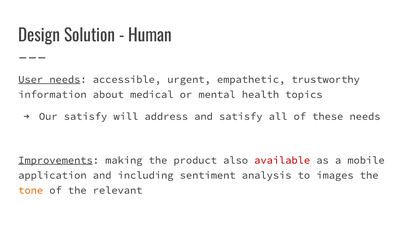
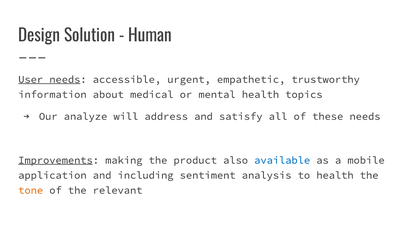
Our satisfy: satisfy -> analyze (86, 116)
available colour: red -> blue (282, 160)
to images: images -> health (335, 175)
